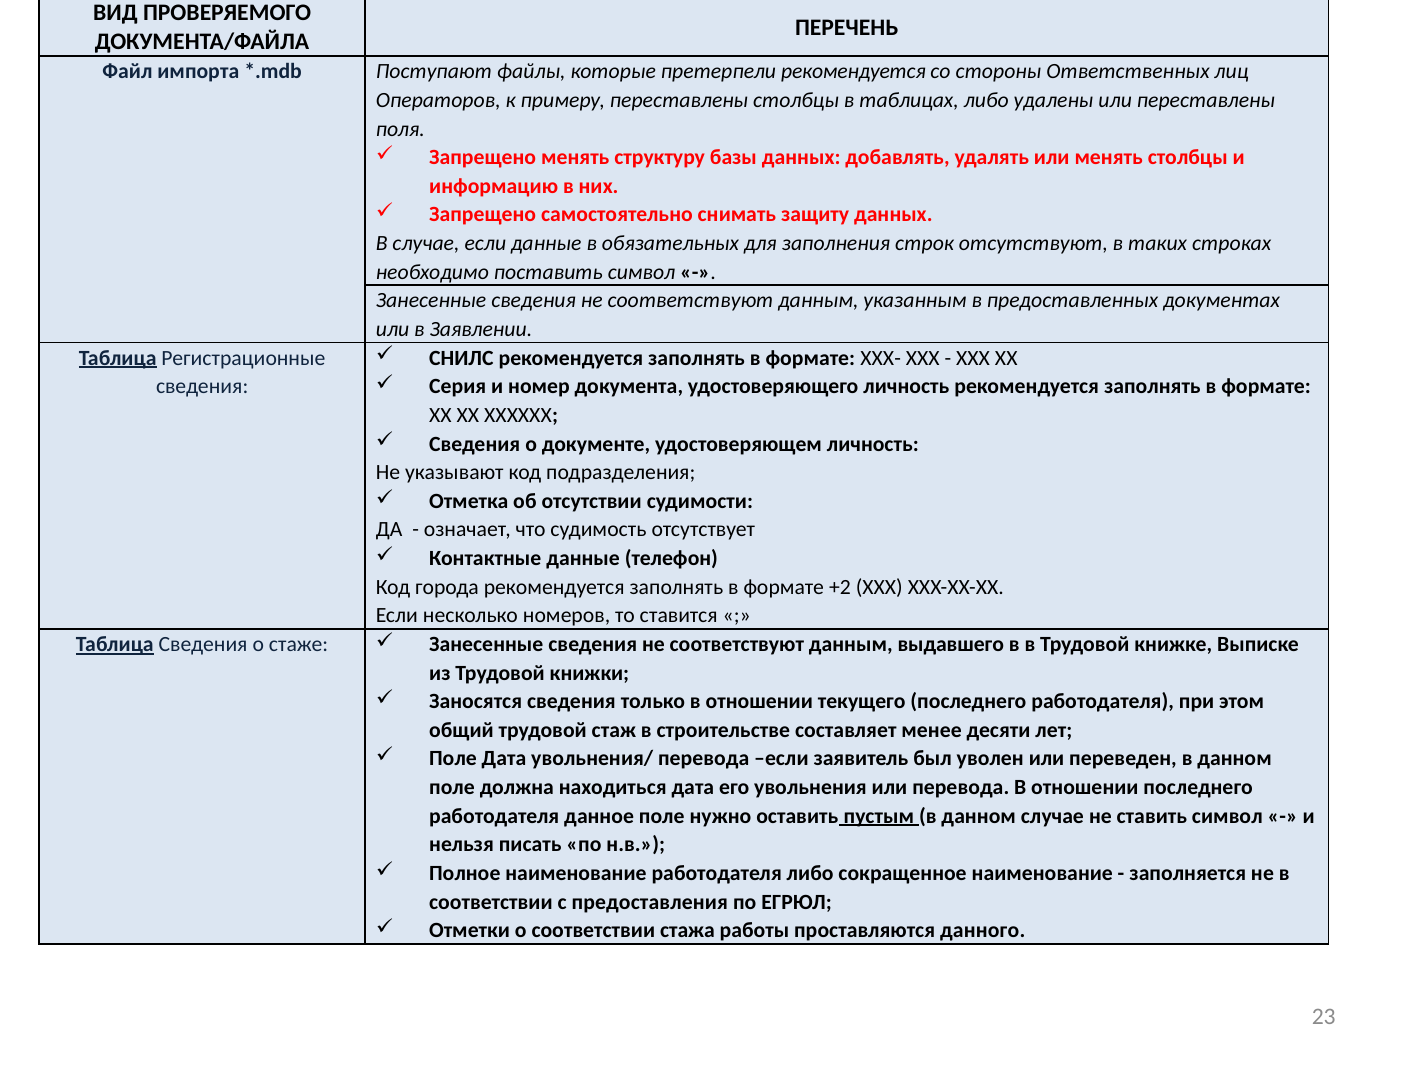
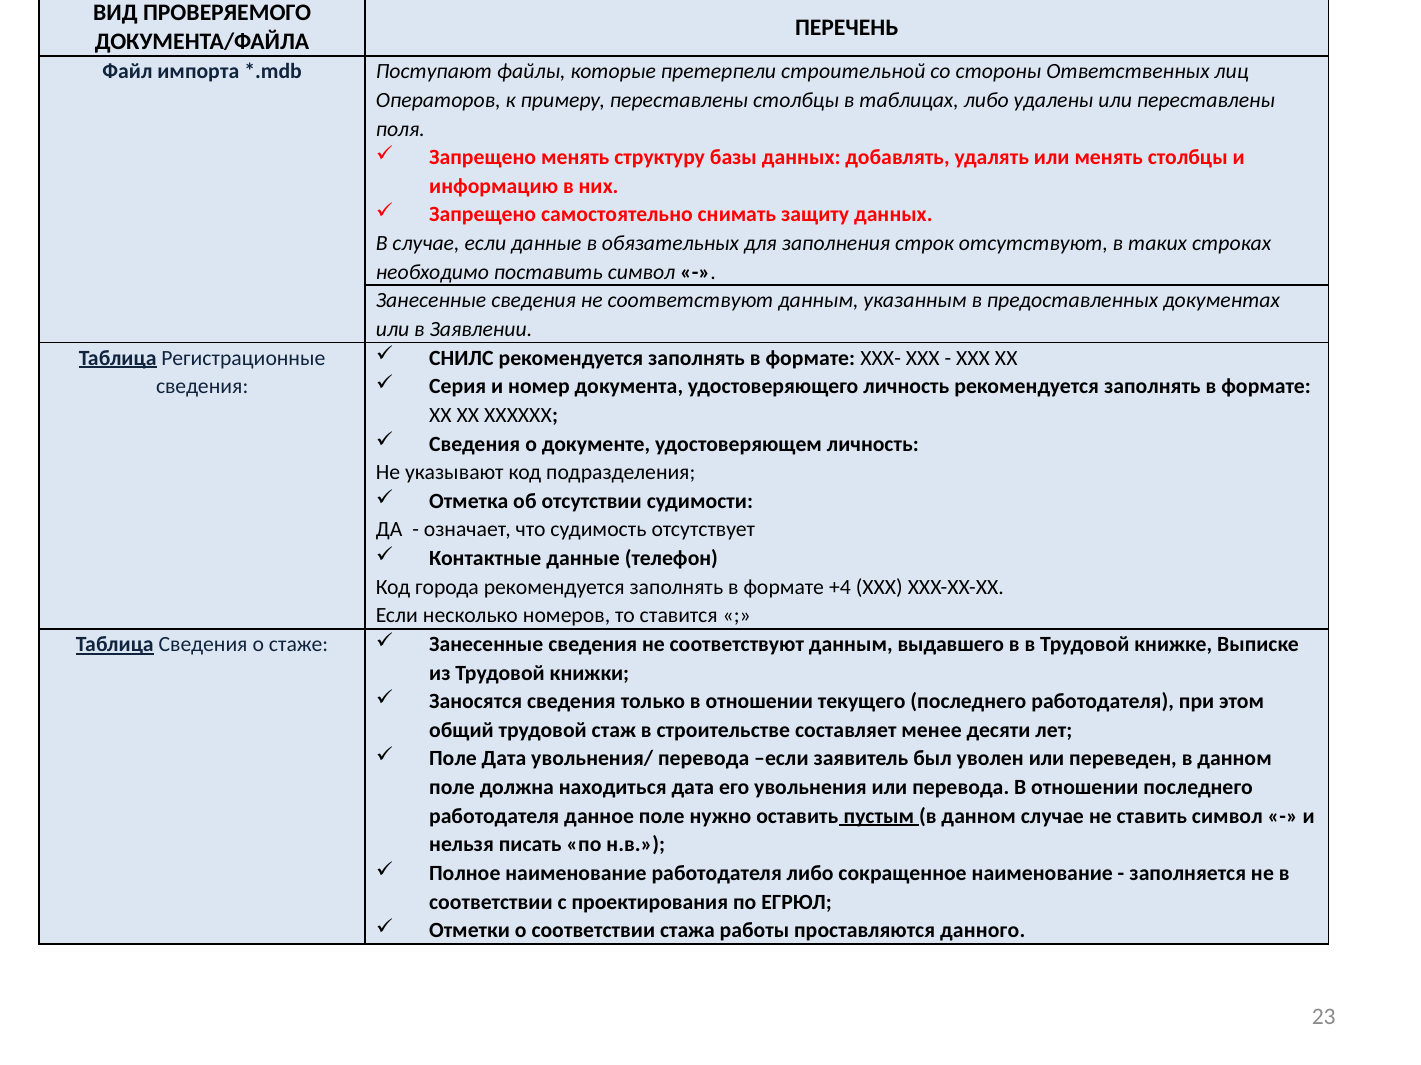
претерпели рекомендуется: рекомендуется -> строительной (853, 72)
+2: +2 -> +4 (840, 587)
предоставления: предоставления -> проектирования (650, 903)
